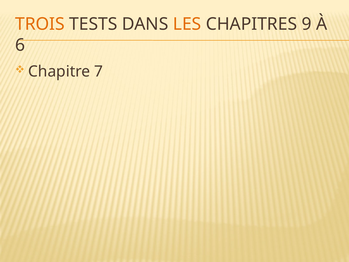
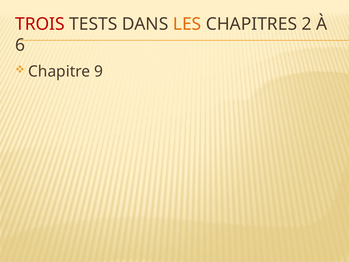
TROIS colour: orange -> red (40, 24)
9: 9 -> 2 (307, 24)
7: 7 -> 9 (99, 71)
